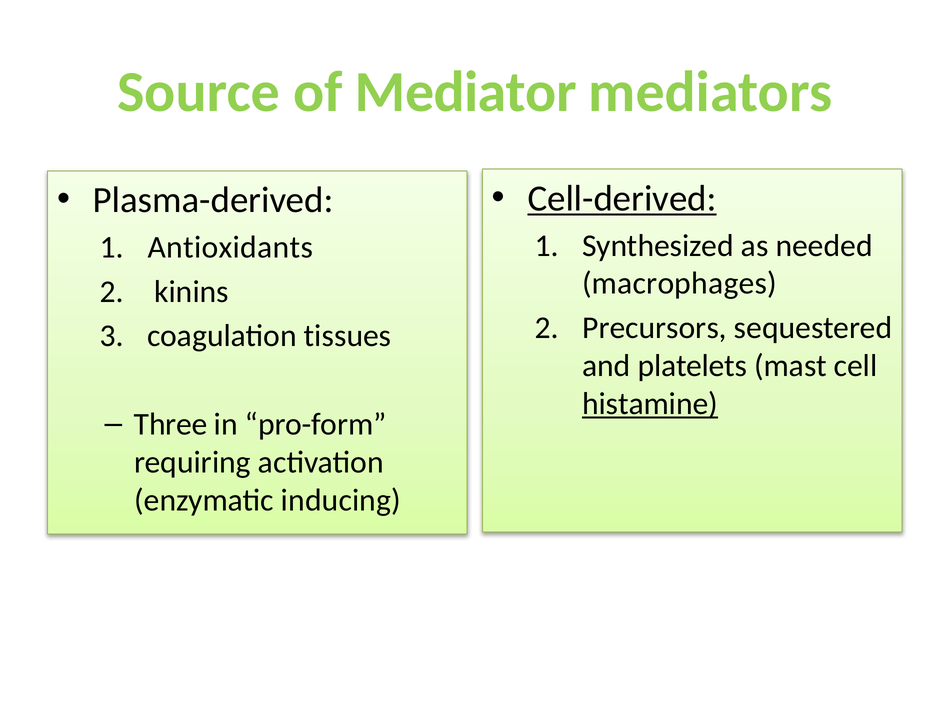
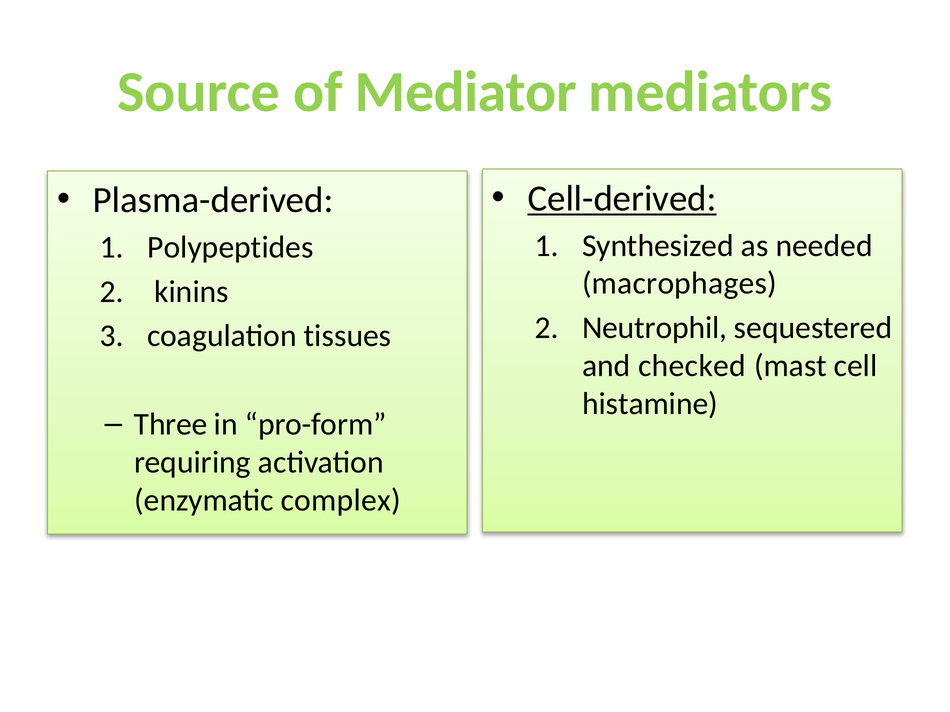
Antioxidants: Antioxidants -> Polypeptides (230, 248)
Precursors: Precursors -> Neutrophil (655, 328)
platelets: platelets -> checked (692, 366)
histamine underline: present -> none (650, 404)
inducing: inducing -> complex (341, 501)
